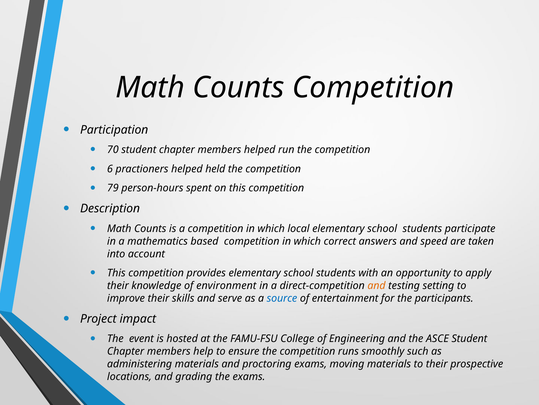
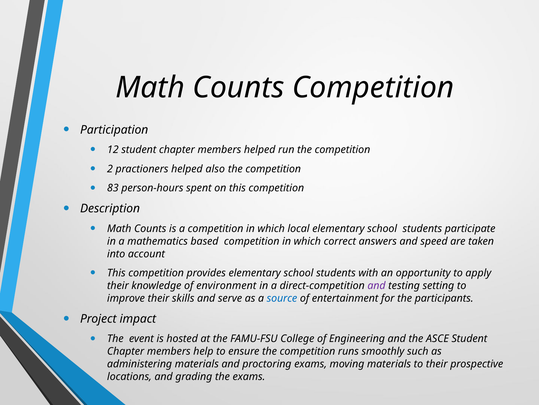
70: 70 -> 12 (113, 149)
6: 6 -> 2 (110, 169)
held: held -> also (215, 169)
79: 79 -> 83 (113, 188)
and colour: orange -> purple (376, 285)
